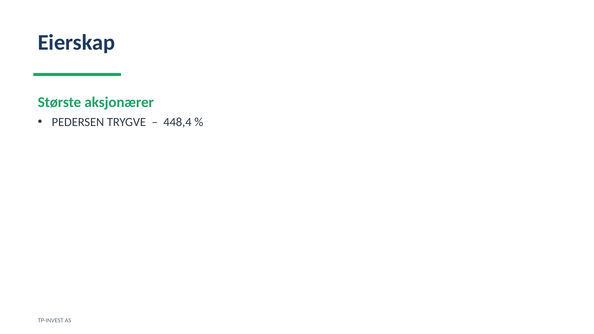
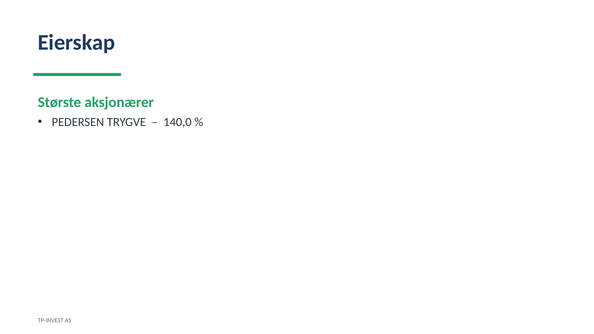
448,4: 448,4 -> 140,0 (177, 122)
